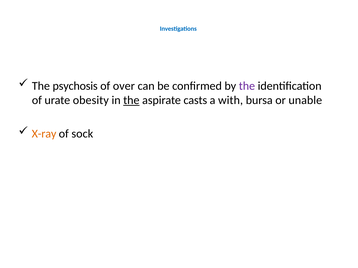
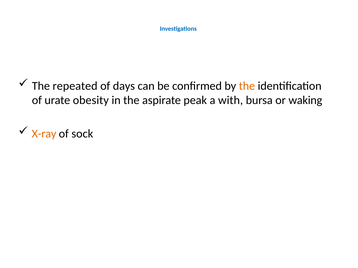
psychosis: psychosis -> repeated (75, 86)
over: over -> days (124, 86)
the colour: purple -> orange (247, 86)
the underline: present -> none (131, 100)
casts: casts -> peak (195, 100)
unable: unable -> waking (305, 100)
